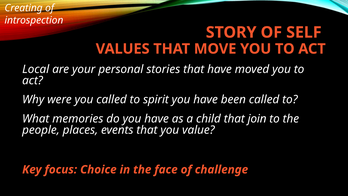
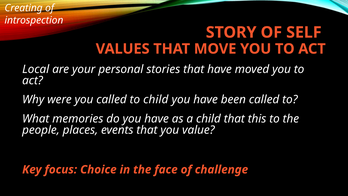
to spirit: spirit -> child (156, 100)
join: join -> this (257, 119)
